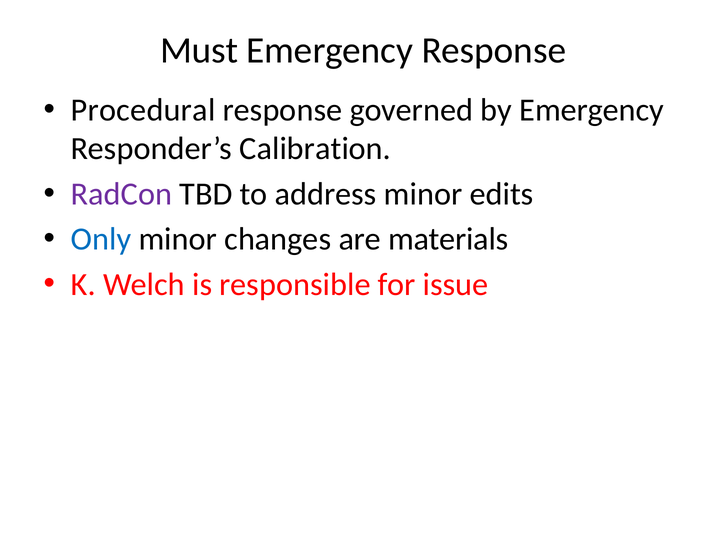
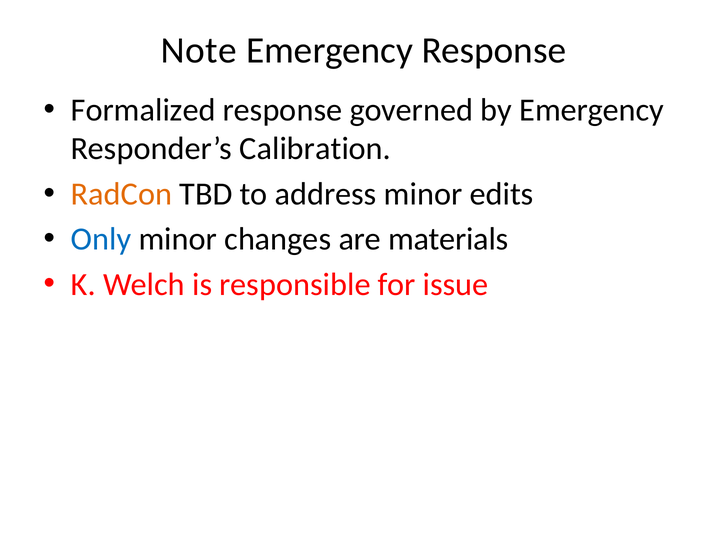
Must: Must -> Note (199, 50)
Procedural: Procedural -> Formalized (143, 110)
RadCon colour: purple -> orange (121, 194)
